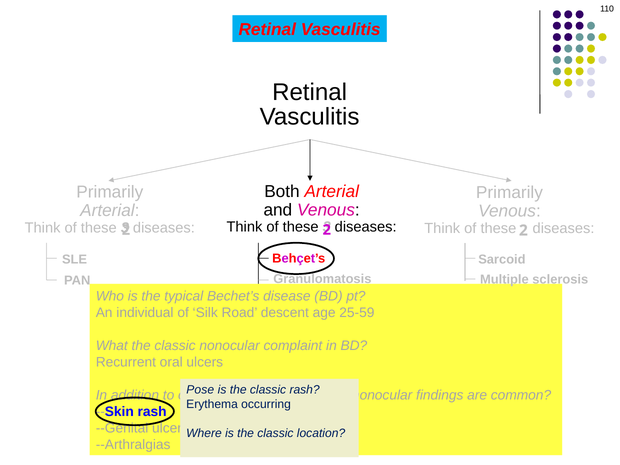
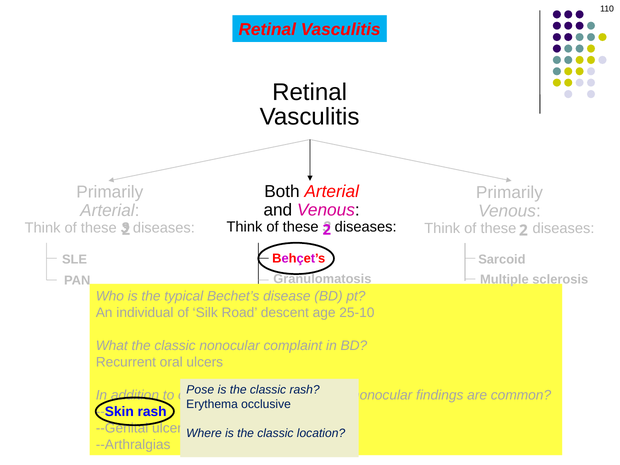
25-59: 25-59 -> 25-10 (357, 313)
occurring: occurring -> occlusive (266, 404)
